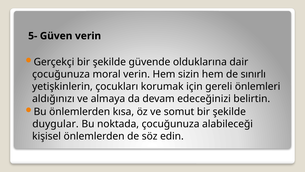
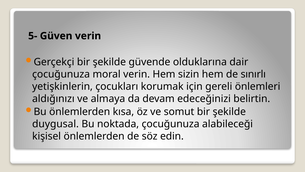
duygular: duygular -> duygusal (56, 124)
